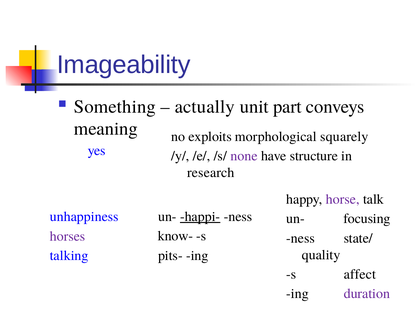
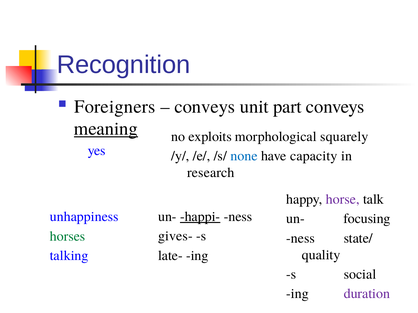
Imageability: Imageability -> Recognition (124, 65)
Something: Something -> Foreigners (115, 107)
actually: actually -> conveys (205, 107)
meaning underline: none -> present (106, 129)
none colour: purple -> blue (244, 156)
structure: structure -> capacity (314, 156)
know-: know- -> gives- (175, 236)
horses colour: purple -> green (68, 236)
pits-: pits- -> late- (170, 256)
affect: affect -> social (360, 275)
